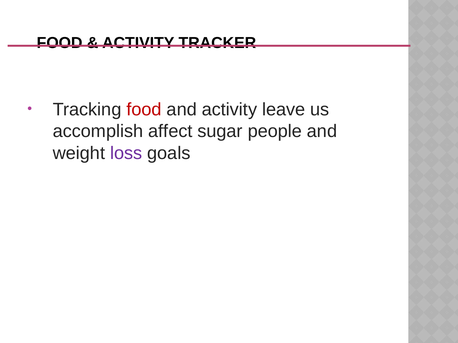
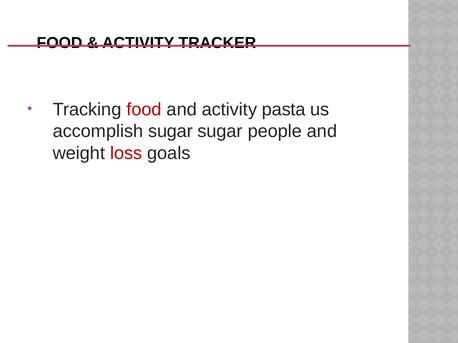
leave: leave -> pasta (284, 110)
accomplish affect: affect -> sugar (170, 132)
loss colour: purple -> red (126, 153)
